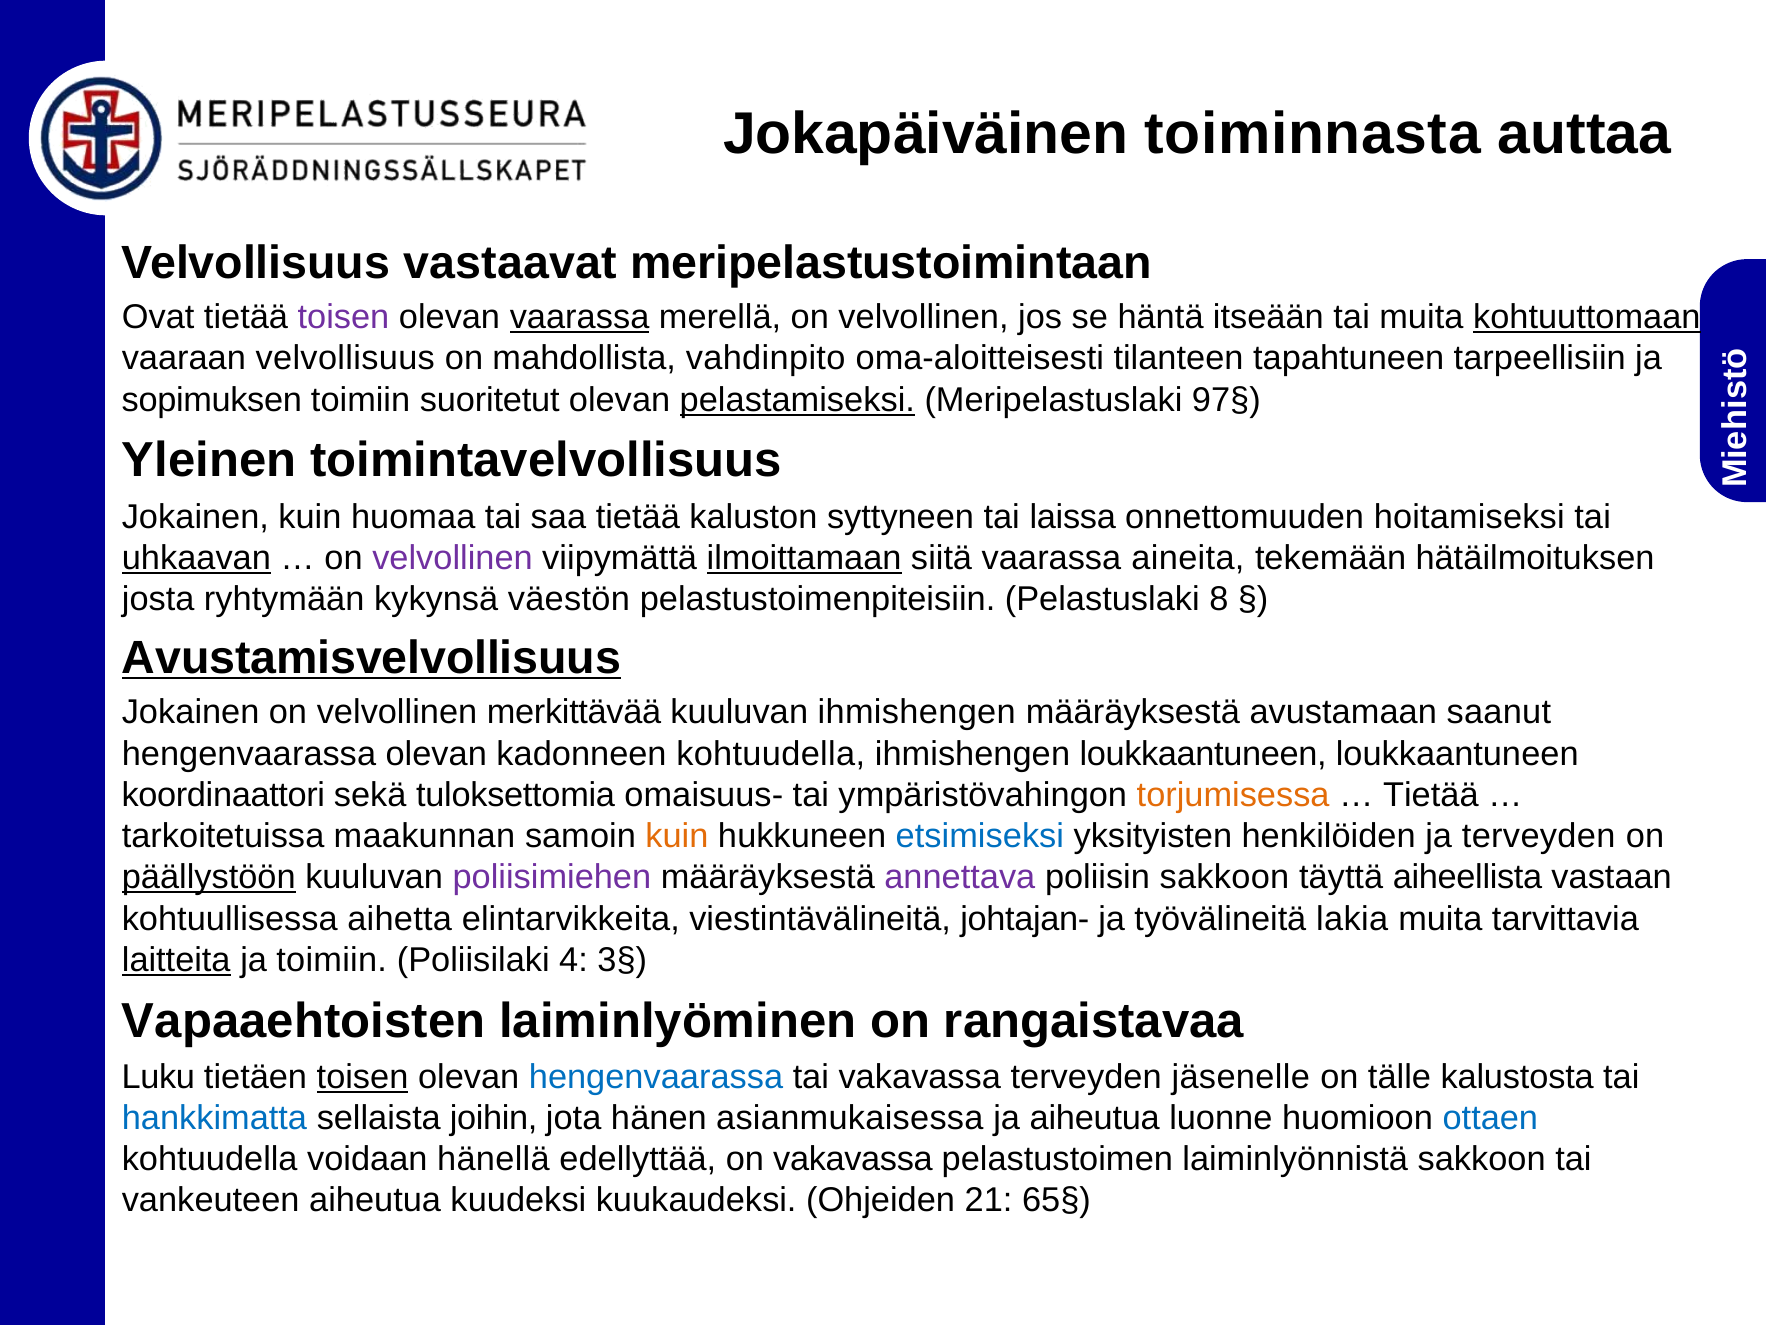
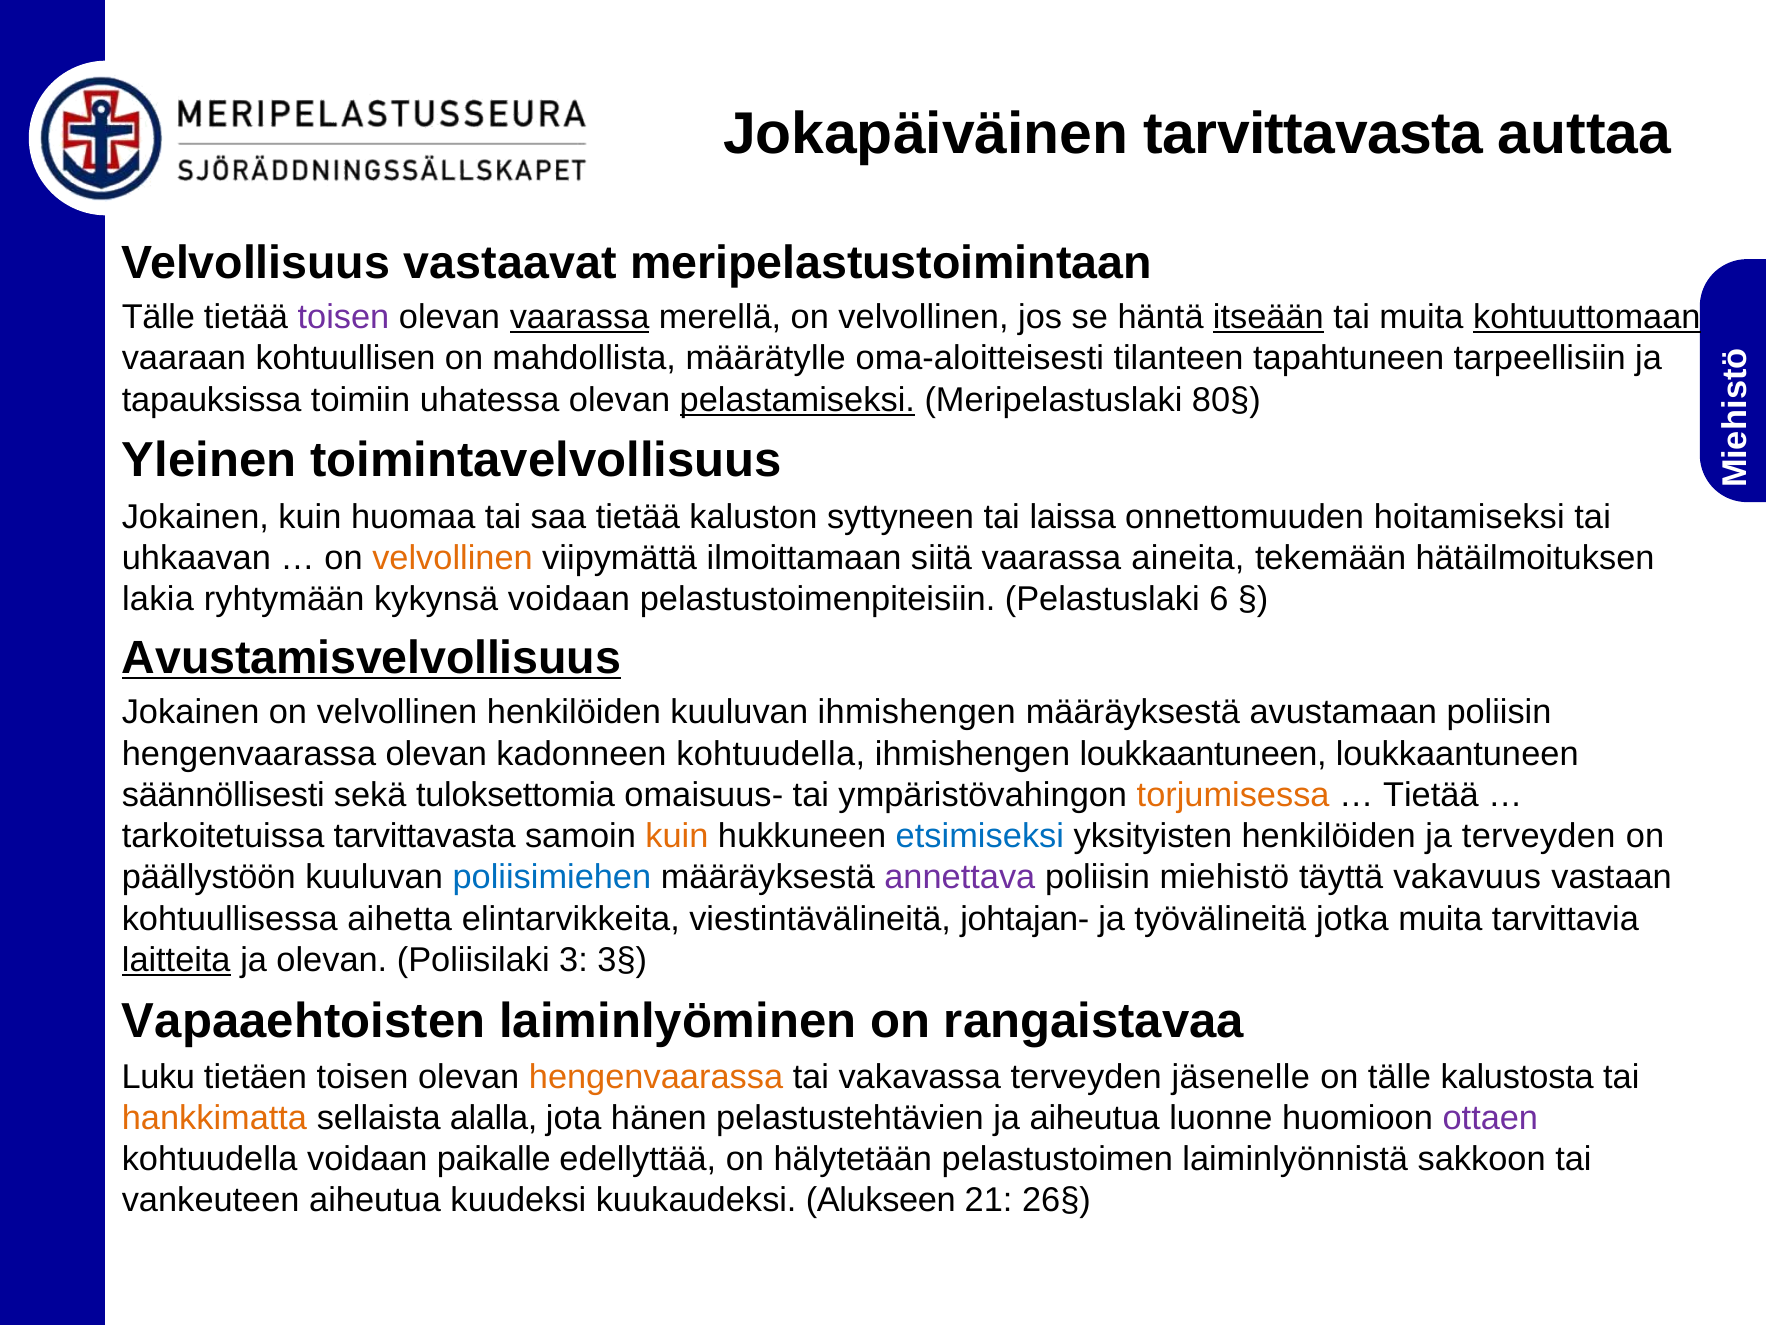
Jokapäiväinen toiminnasta: toiminnasta -> tarvittavasta (1313, 135)
Ovat: Ovat -> Tälle (158, 317)
itseään underline: none -> present (1268, 317)
vaaraan velvollisuus: velvollisuus -> kohtuullisen (345, 358)
vahdinpito: vahdinpito -> määrätylle (766, 358)
sopimuksen: sopimuksen -> tapauksissa (212, 400)
suoritetut: suoritetut -> uhatessa (490, 400)
97§: 97§ -> 80§ (1226, 400)
uhkaavan underline: present -> none (196, 558)
velvollinen colour: purple -> orange (453, 558)
ilmoittamaan underline: present -> none (804, 558)
josta: josta -> lakia (158, 599)
kykynsä väestön: väestön -> voidaan (569, 599)
8: 8 -> 6 (1219, 599)
velvollinen merkittävää: merkittävää -> henkilöiden (574, 712)
avustamaan saanut: saanut -> poliisin (1499, 712)
koordinaattori: koordinaattori -> säännöllisesti (223, 795)
tarkoitetuissa maakunnan: maakunnan -> tarvittavasta (425, 836)
päällystöön underline: present -> none (209, 877)
poliisimiehen colour: purple -> blue (552, 877)
poliisin sakkoon: sakkoon -> miehistö (1224, 877)
aiheellista: aiheellista -> vakavuus (1467, 877)
lakia: lakia -> jotka (1352, 918)
ja toimiin: toimiin -> olevan (332, 960)
4: 4 -> 3 (574, 960)
toisen underline: present -> none (363, 1076)
hengenvaarassa colour: blue -> orange (656, 1076)
hankkimatta colour: blue -> orange (214, 1118)
joihin: joihin -> alalla (494, 1118)
asianmukaisessa: asianmukaisessa -> pelastustehtävien (850, 1118)
ottaen colour: blue -> purple (1490, 1118)
hänellä: hänellä -> paikalle (494, 1159)
on vakavassa: vakavassa -> hälytetään (853, 1159)
Ohjeiden: Ohjeiden -> Alukseen (881, 1200)
65§: 65§ -> 26§ (1056, 1200)
